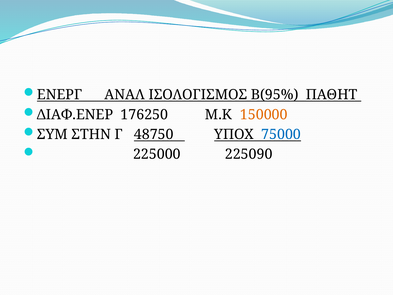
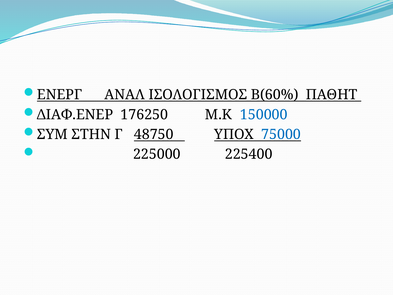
Β(95%: Β(95% -> Β(60% (275, 95)
150000 colour: orange -> blue (264, 114)
225090: 225090 -> 225400 (249, 154)
